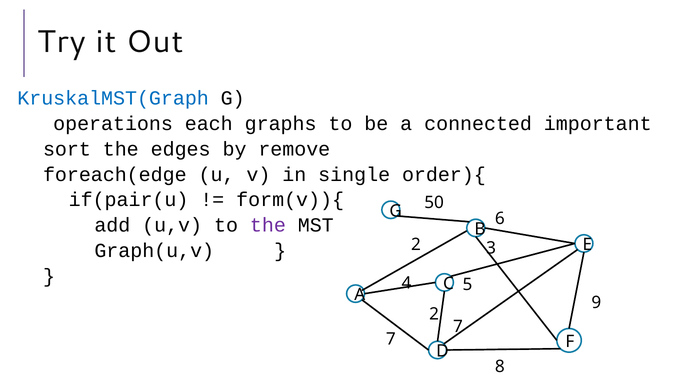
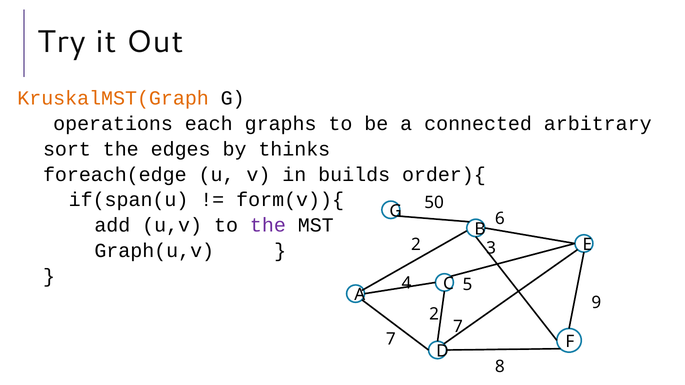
KruskalMST(Graph colour: blue -> orange (113, 98)
important: important -> arbitrary (598, 124)
remove: remove -> thinks (294, 149)
single: single -> builds (354, 175)
if(pair(u: if(pair(u -> if(span(u (129, 200)
